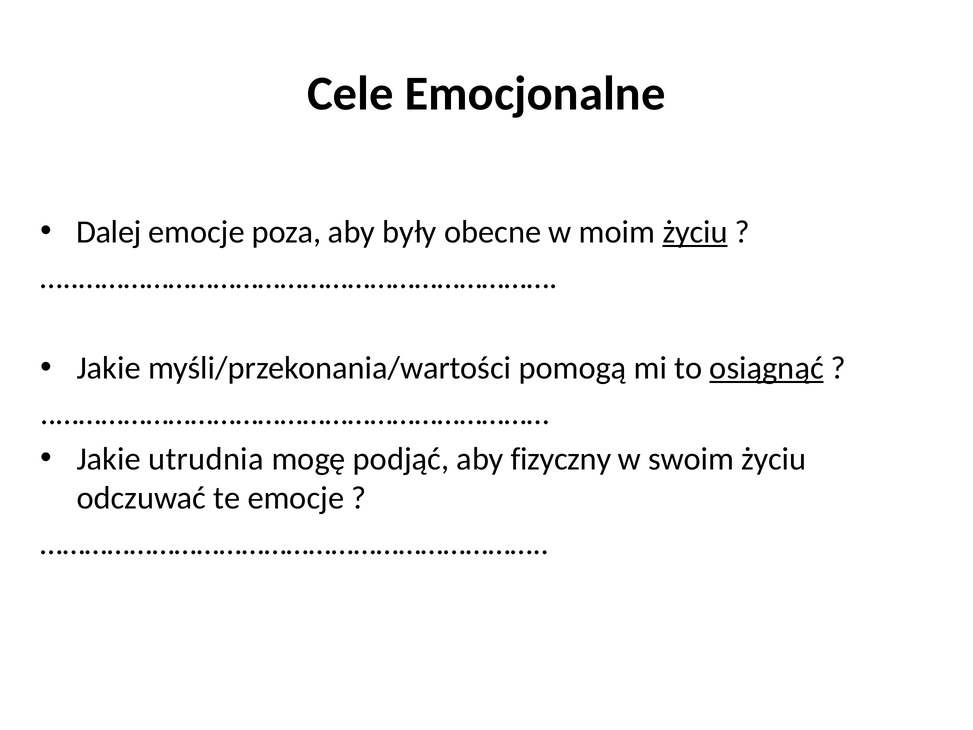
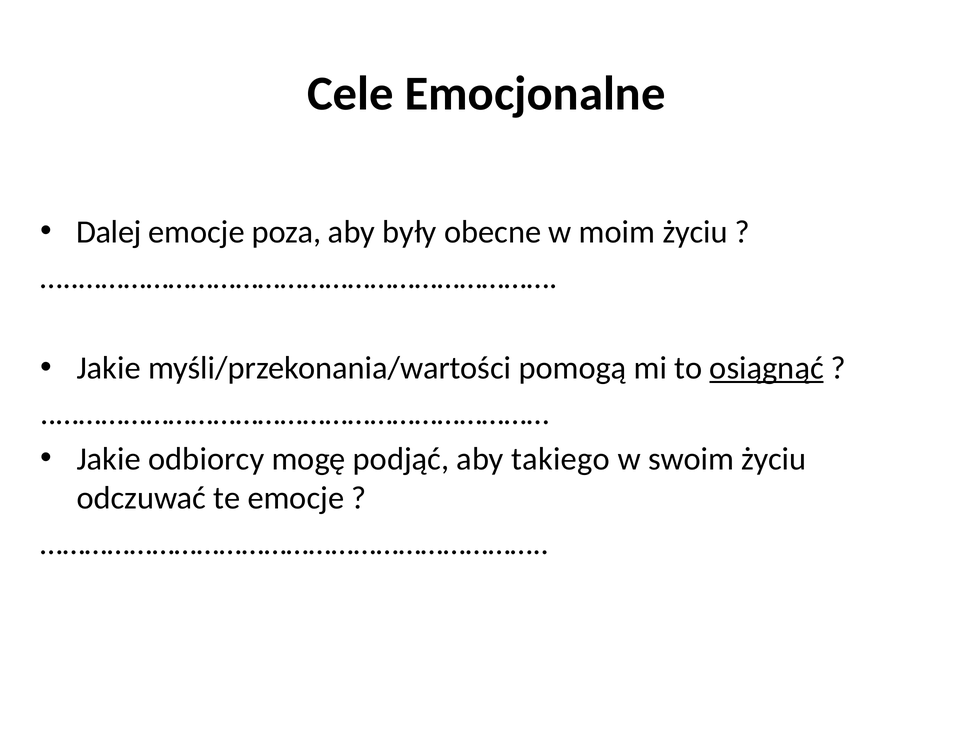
życiu underline: present -> none (695, 232)
utrudnia: utrudnia -> odbiorcy (206, 459)
fizyczny: fizyczny -> takiego (561, 459)
